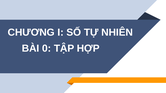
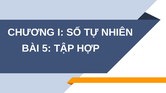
0: 0 -> 5 (47, 49)
